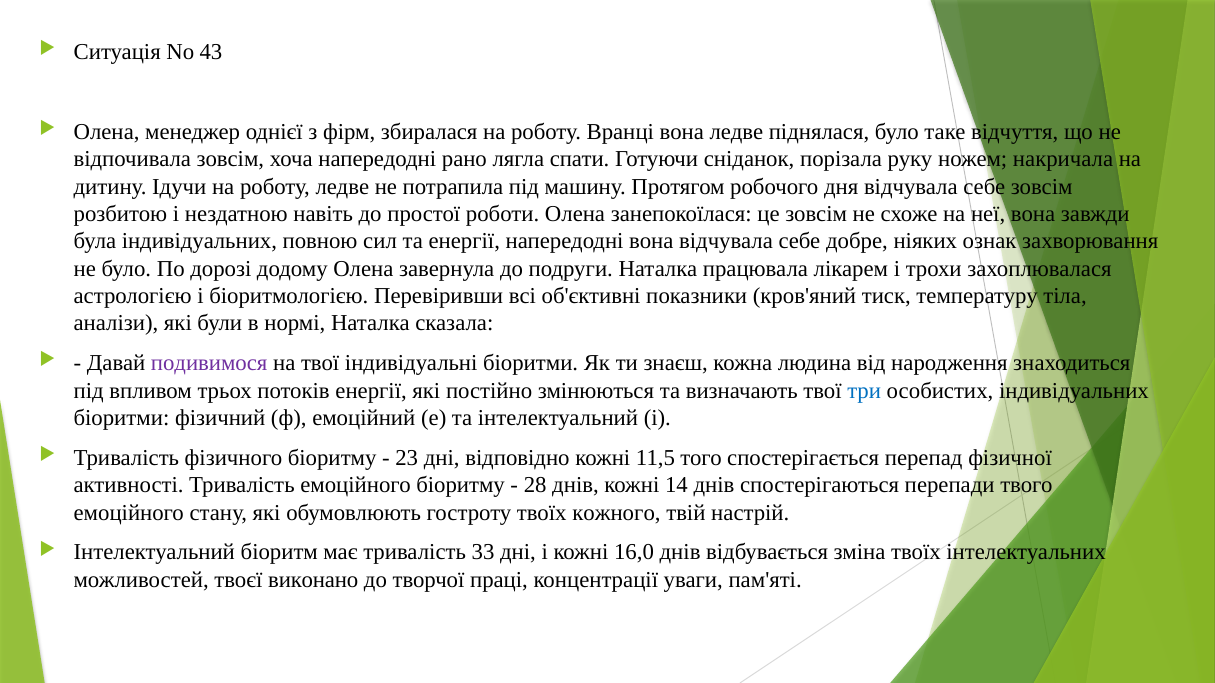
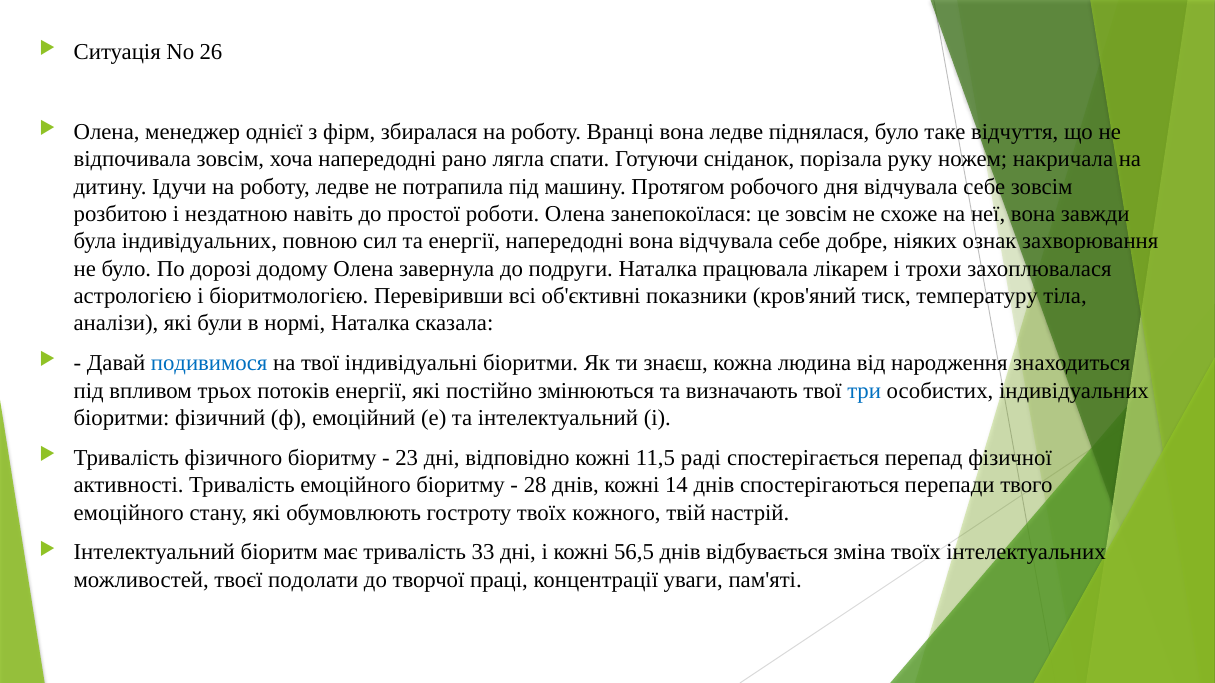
43: 43 -> 26 (211, 52)
подивимося colour: purple -> blue (209, 363)
того: того -> раді (701, 458)
16,0: 16,0 -> 56,5 (634, 553)
виконано: виконано -> подолати (313, 580)
